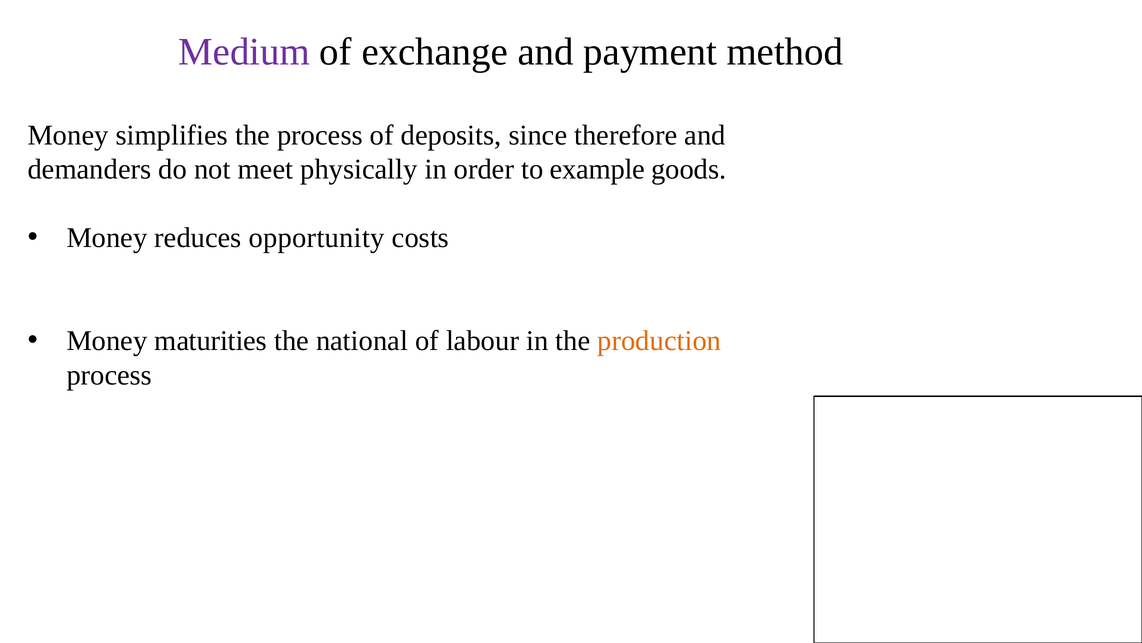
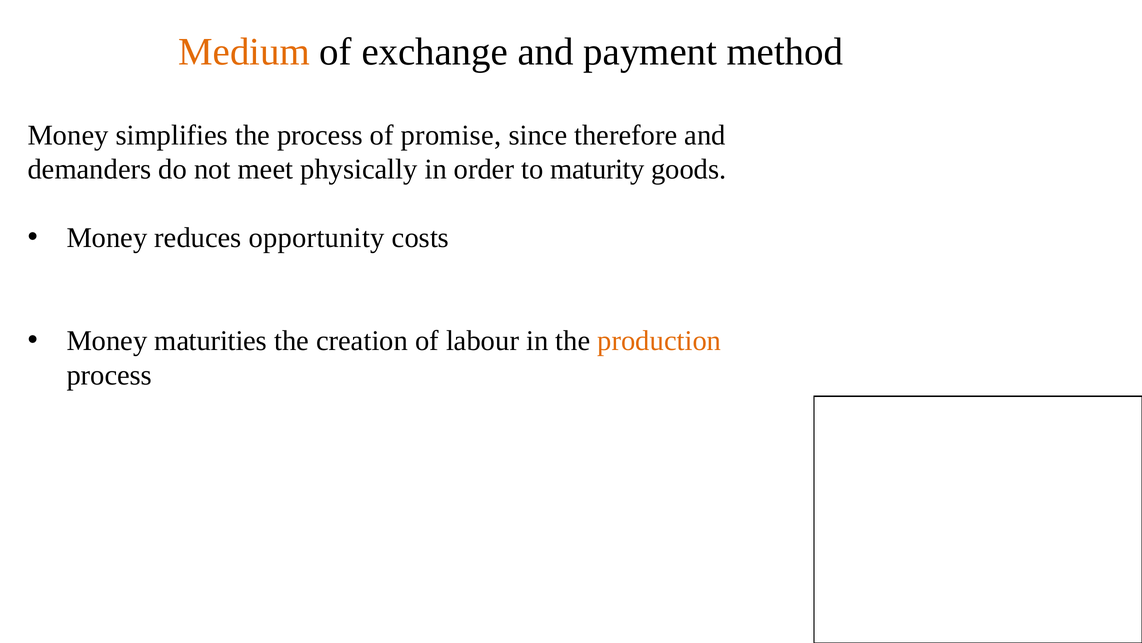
Medium colour: purple -> orange (244, 52)
deposits: deposits -> promise (451, 135)
example: example -> maturity (597, 169)
national: national -> creation (362, 341)
